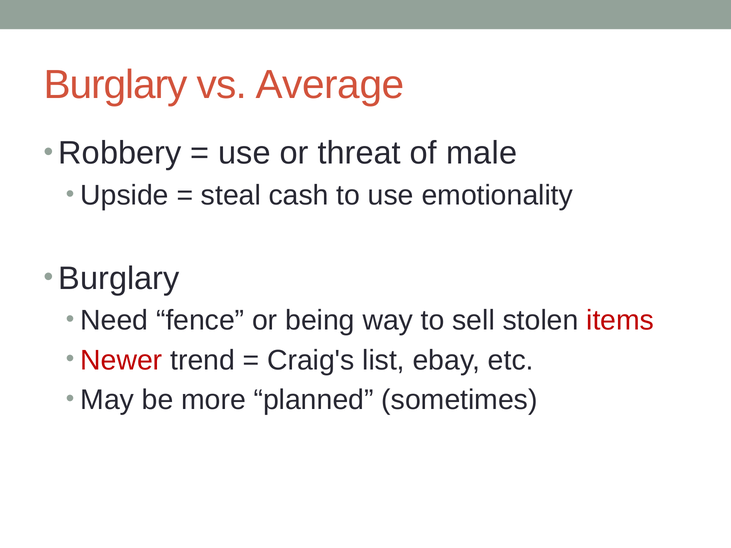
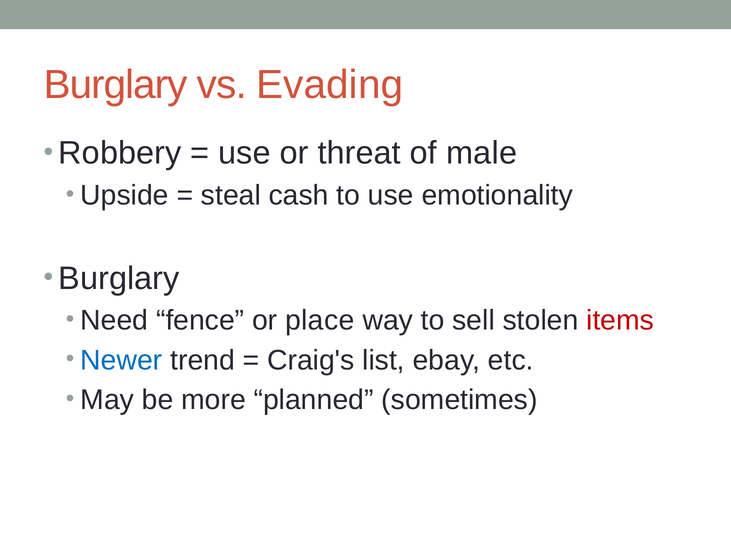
Average: Average -> Evading (330, 85)
being: being -> place (320, 320)
Newer colour: red -> blue (121, 360)
